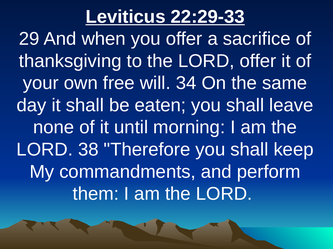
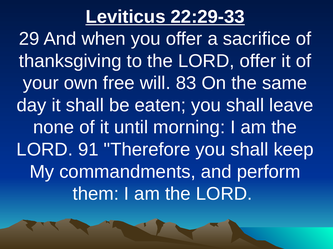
34: 34 -> 83 (186, 83)
38: 38 -> 91 (88, 150)
